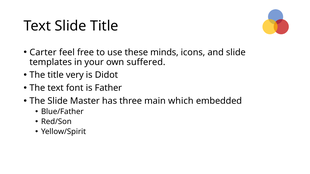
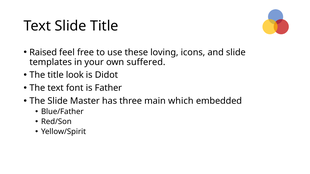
Carter: Carter -> Raised (43, 52)
minds: minds -> loving (164, 52)
very: very -> look (75, 75)
